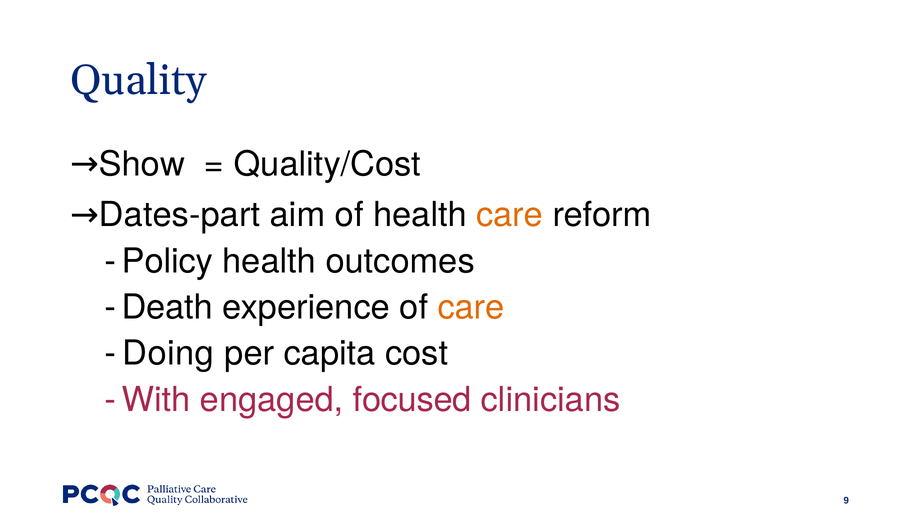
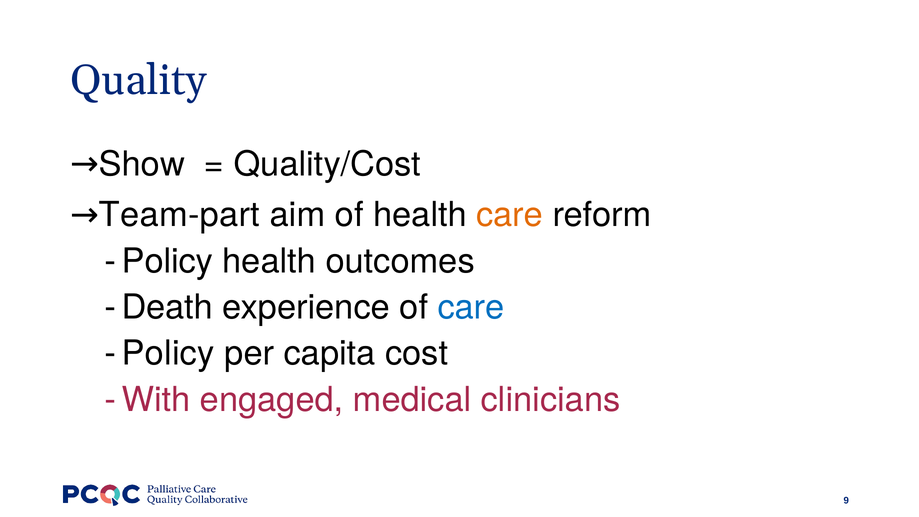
Dates-part: Dates-part -> Team-part (179, 215)
care colour: orange -> blue (471, 307)
Doing: Doing -> Policy (168, 353)
focused: focused -> medical (412, 400)
